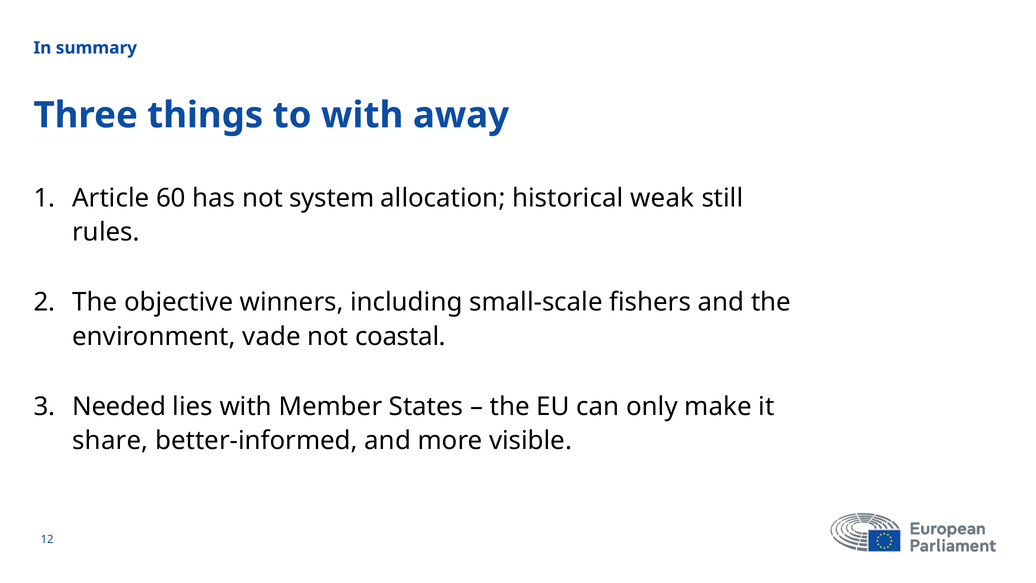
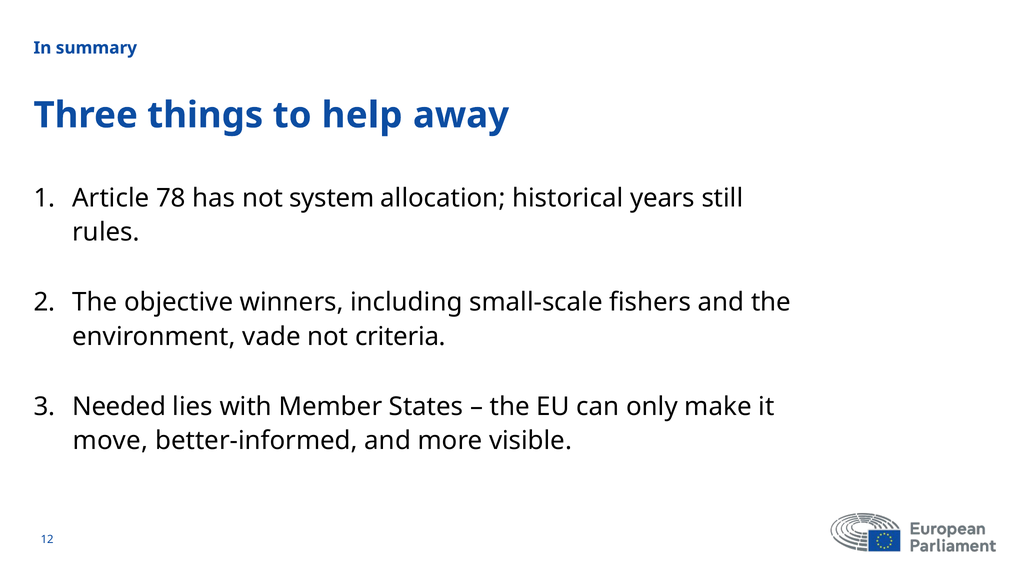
to with: with -> help (362, 115)
60: 60 -> 78 (171, 198)
weak: weak -> years (662, 198)
coastal: coastal -> criteria (400, 336)
share: share -> move (110, 441)
